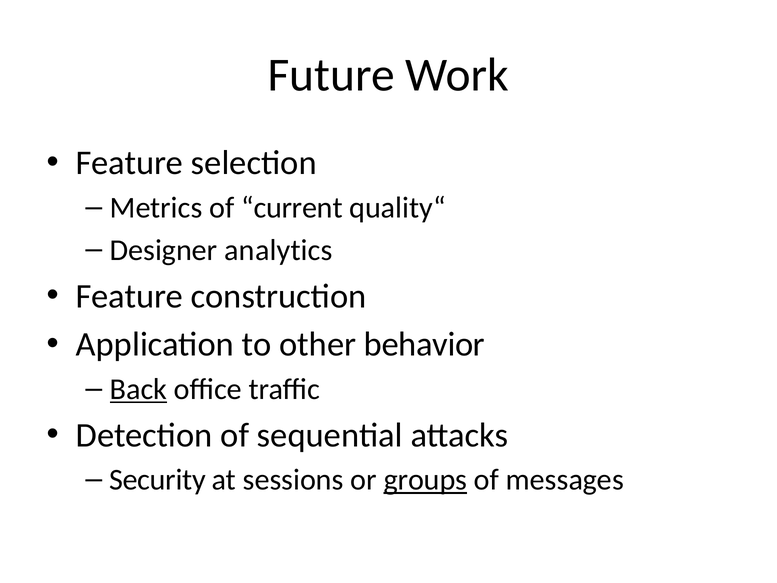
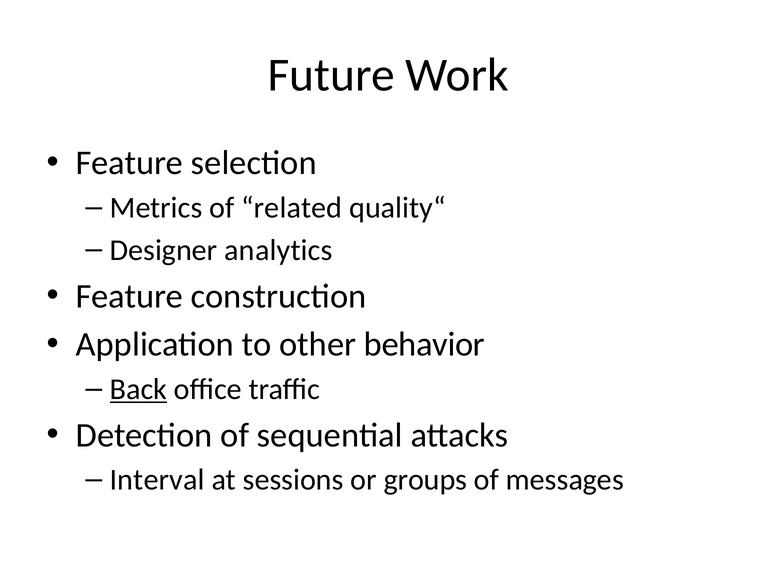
current: current -> related (292, 208)
Security: Security -> Interval (157, 480)
groups underline: present -> none (425, 480)
